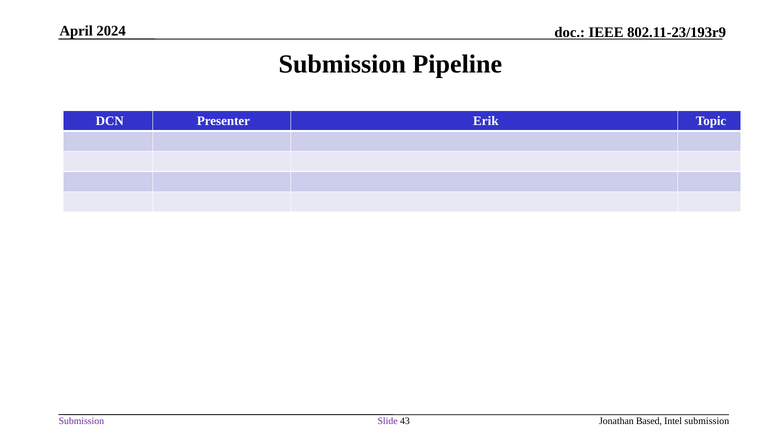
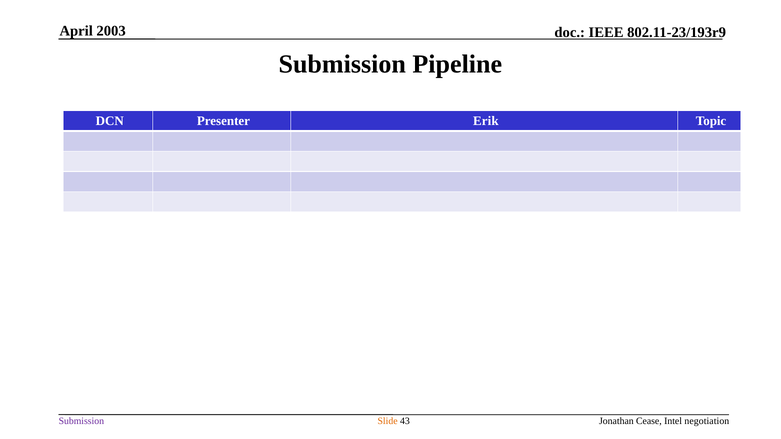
2024: 2024 -> 2003 (111, 31)
Slide colour: purple -> orange (388, 421)
Based: Based -> Cease (649, 421)
Intel submission: submission -> negotiation (707, 421)
